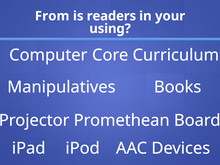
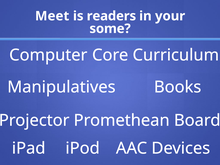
From: From -> Meet (52, 16)
using: using -> some (110, 29)
